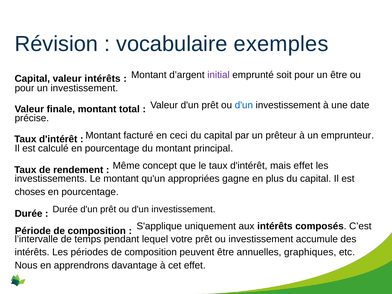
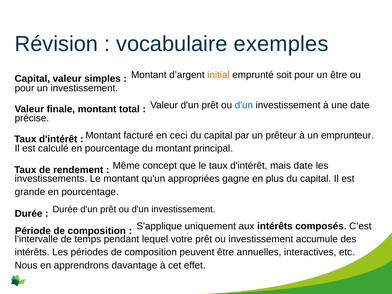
initial colour: purple -> orange (218, 75)
intérêts: intérêts -> simples (103, 79)
mais effet: effet -> date (303, 166)
choses: choses -> grande (30, 192)
graphiques: graphiques -> interactives (310, 252)
